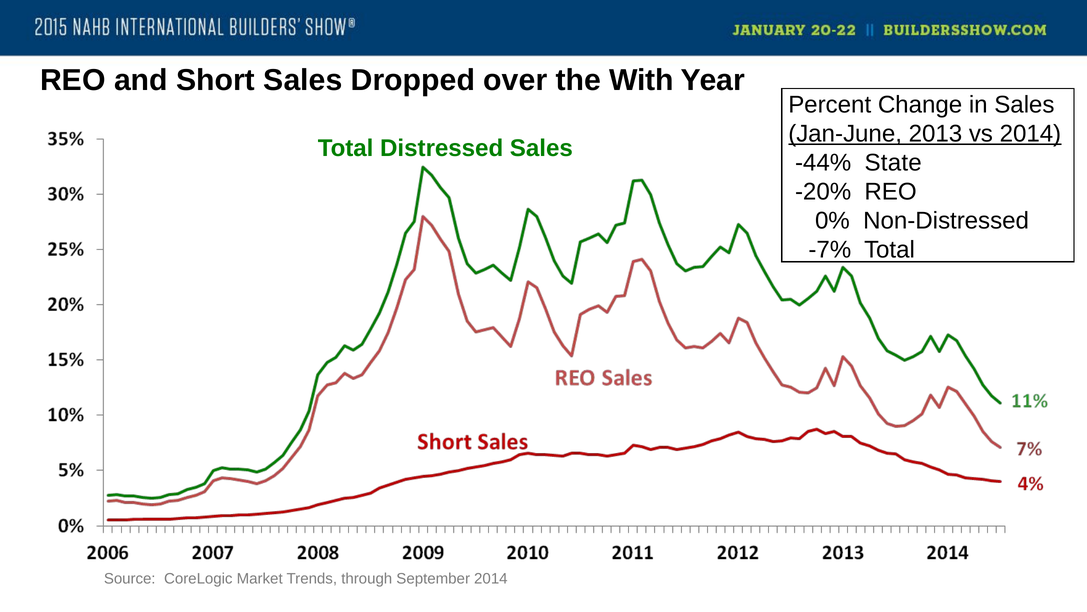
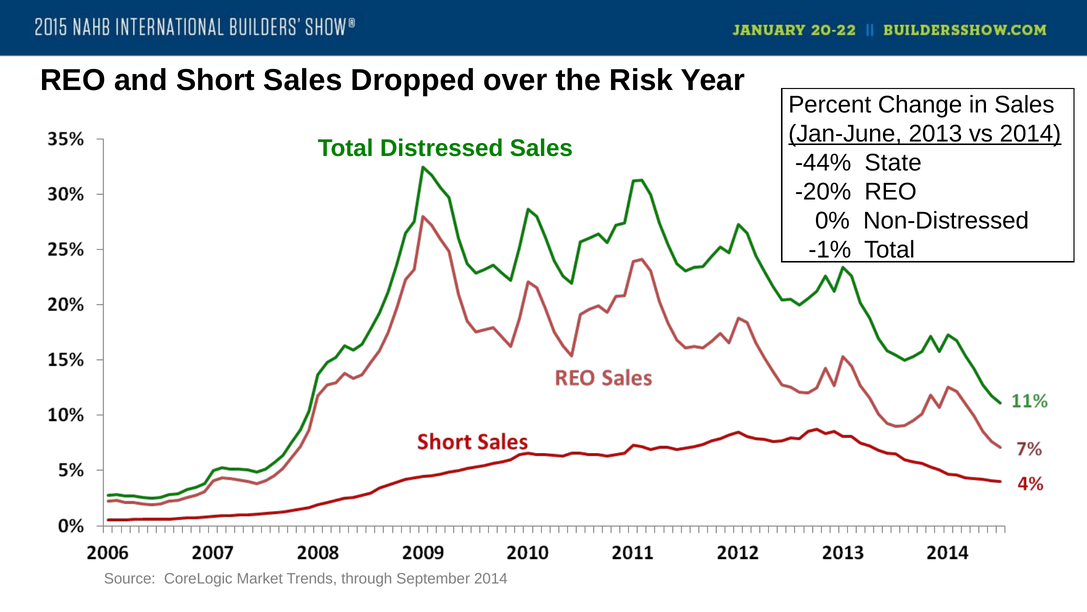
With: With -> Risk (641, 80)
-7%: -7% -> -1% (830, 249)
